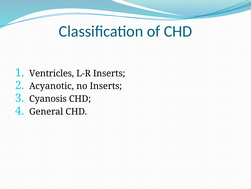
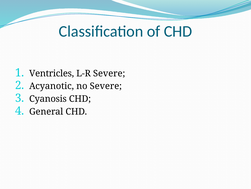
L-R Inserts: Inserts -> Severe (109, 73)
no Inserts: Inserts -> Severe (106, 86)
